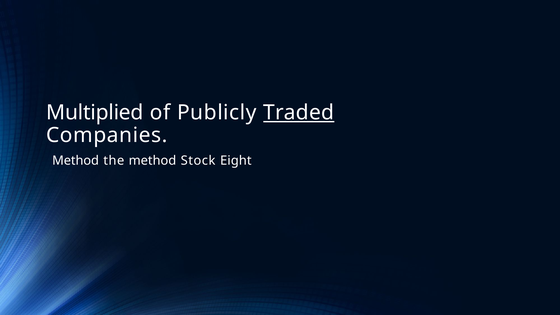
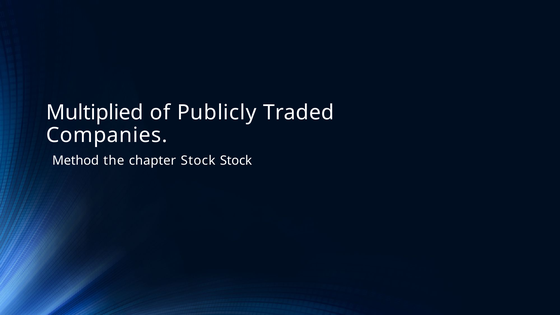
Traded underline: present -> none (299, 113)
the method: method -> chapter (152, 161)
Stock Eight: Eight -> Stock (236, 161)
